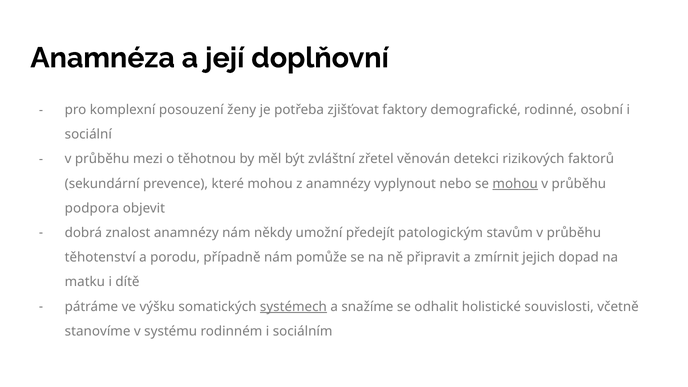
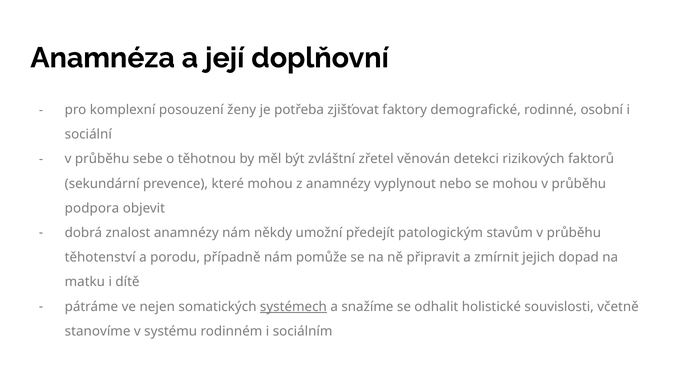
mezi: mezi -> sebe (148, 159)
mohou underline: present -> none (515, 184)
výšku: výšku -> nejen (157, 307)
